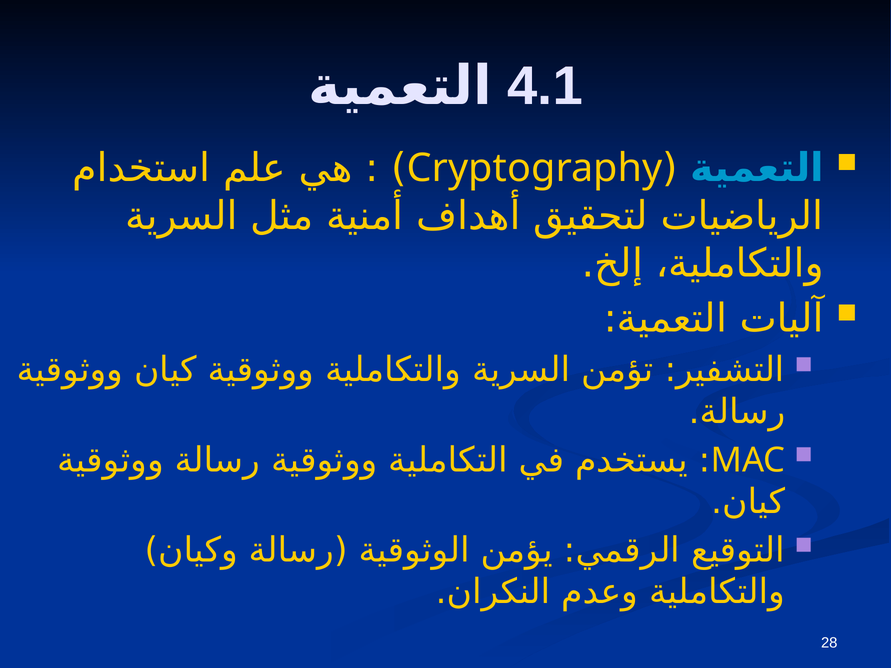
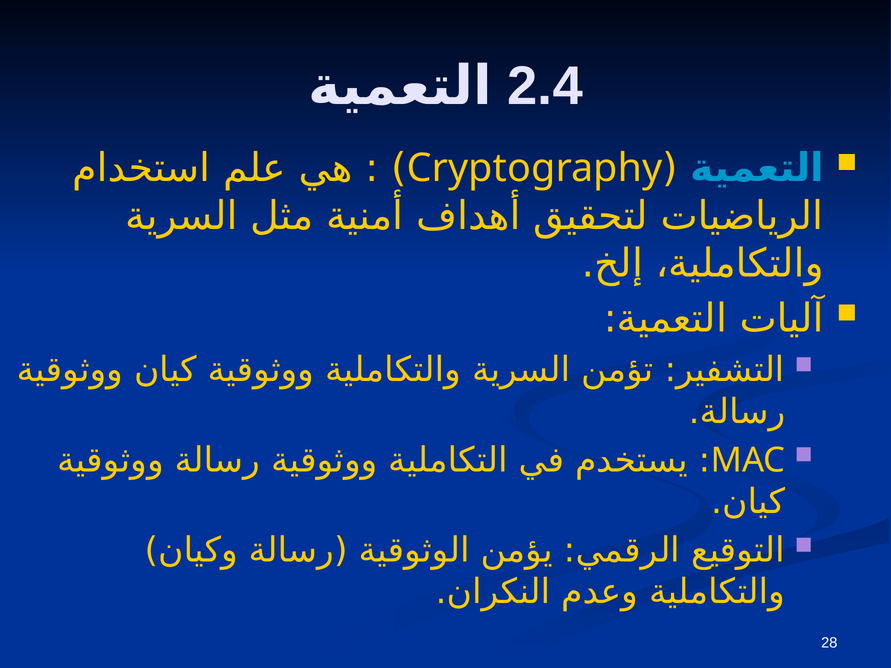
4.1: 4.1 -> 2.4 (545, 86)
